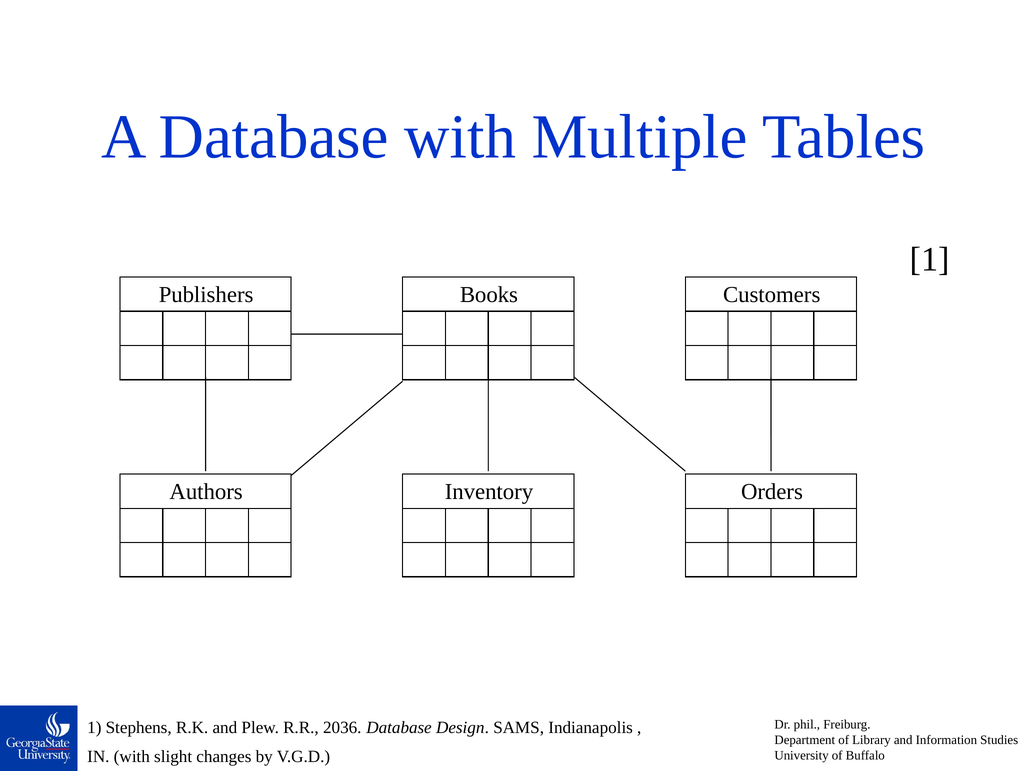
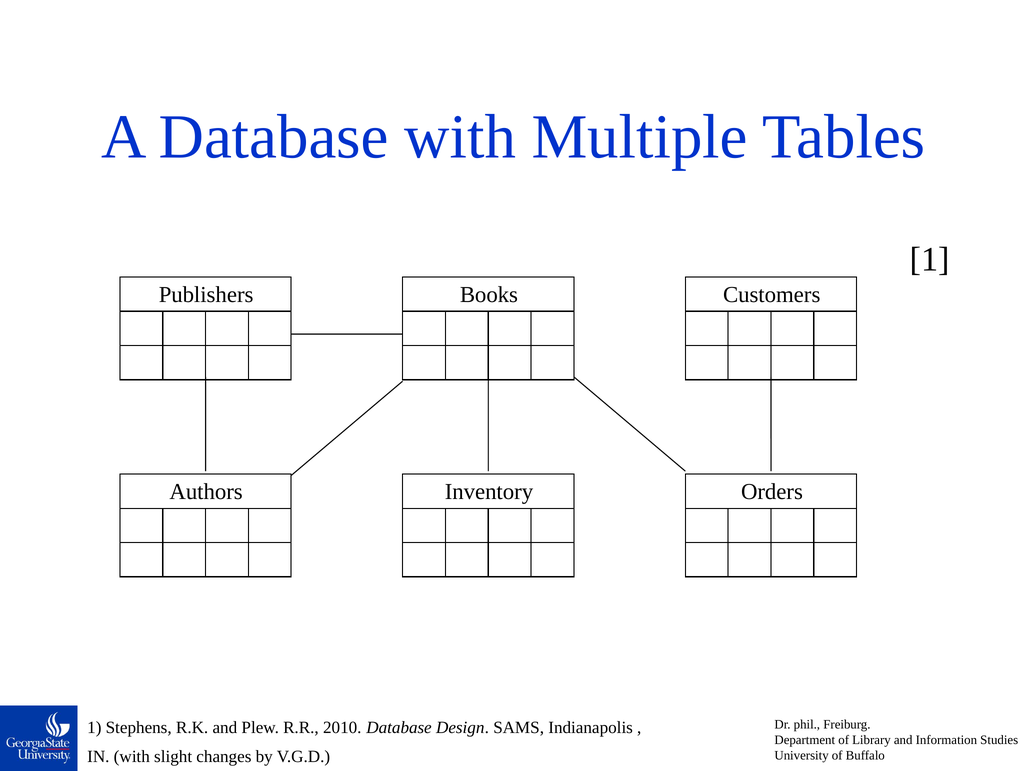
2036: 2036 -> 2010 (342, 728)
